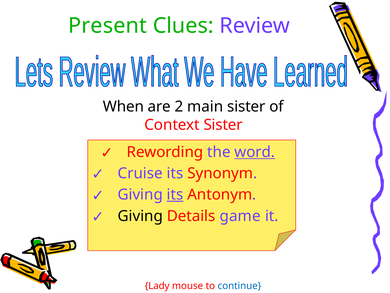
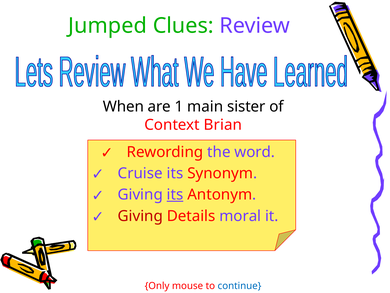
Present: Present -> Jumped (108, 26)
2: 2 -> 1 (179, 106)
Context Sister: Sister -> Brian (223, 125)
word underline: present -> none (255, 152)
Giving colour: black -> red (140, 216)
game: game -> moral (240, 216)
Lady: Lady -> Only (157, 285)
